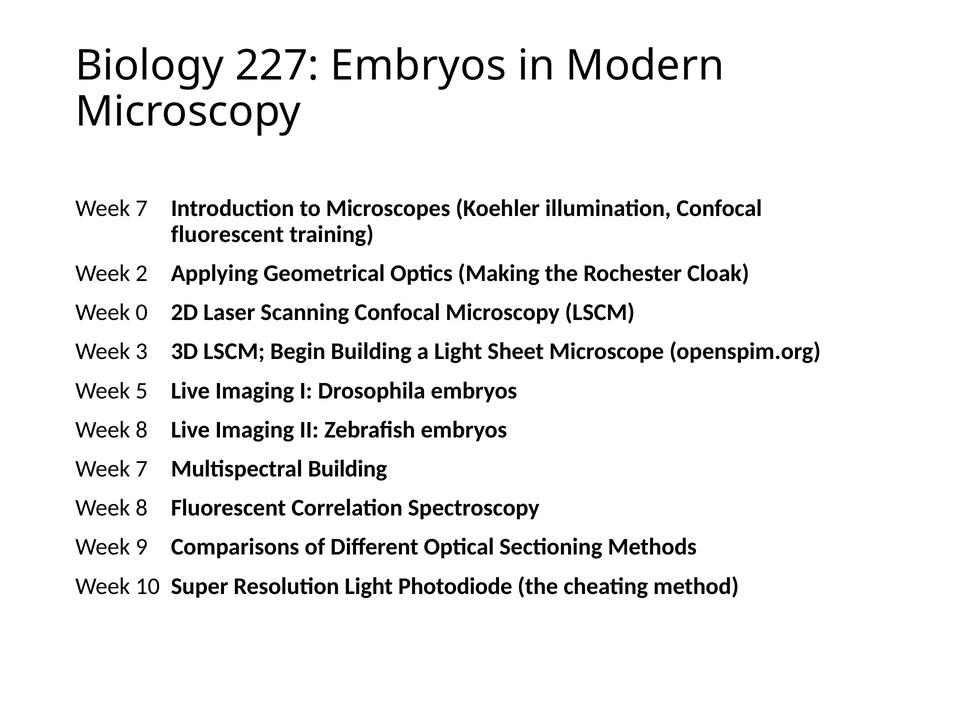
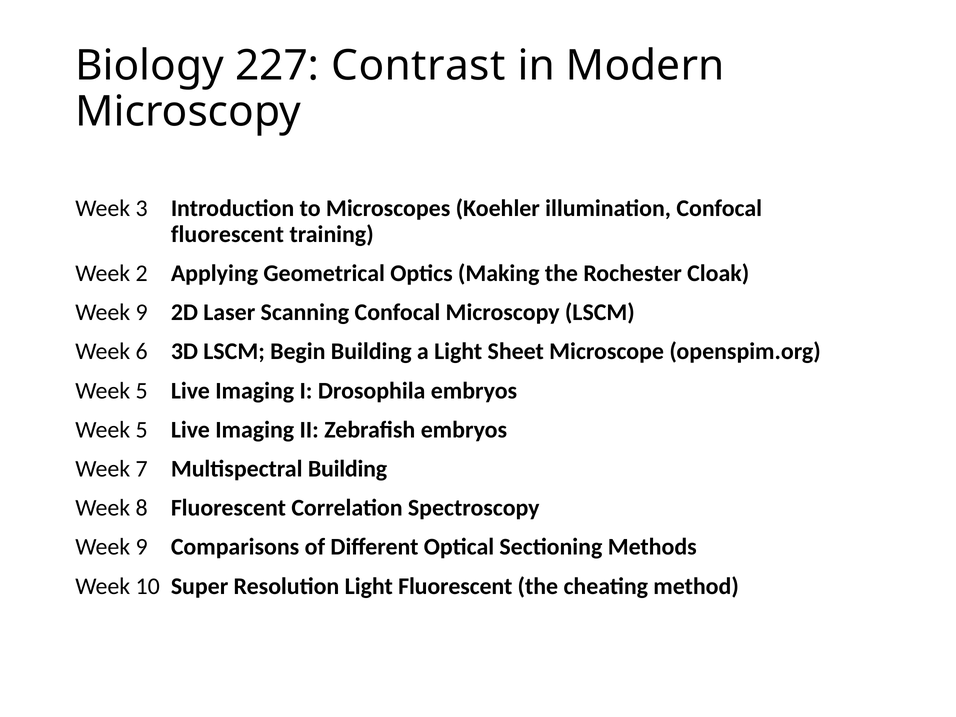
227 Embryos: Embryos -> Contrast (418, 66)
7: 7 -> 3 (142, 208)
0: 0 -> 9 (142, 312)
3: 3 -> 6 (142, 352)
8: 8 -> 5 (142, 430)
Light Photodiode: Photodiode -> Fluorescent (455, 586)
